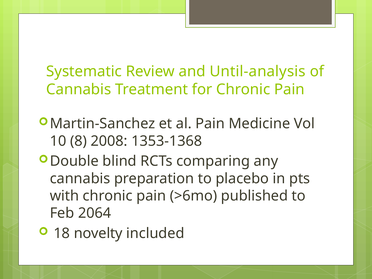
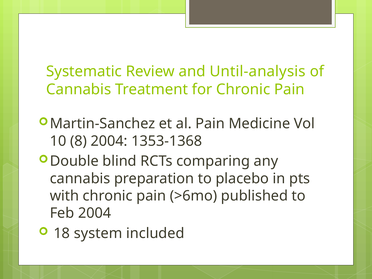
8 2008: 2008 -> 2004 (109, 141)
Feb 2064: 2064 -> 2004 (95, 213)
novelty: novelty -> system (98, 233)
